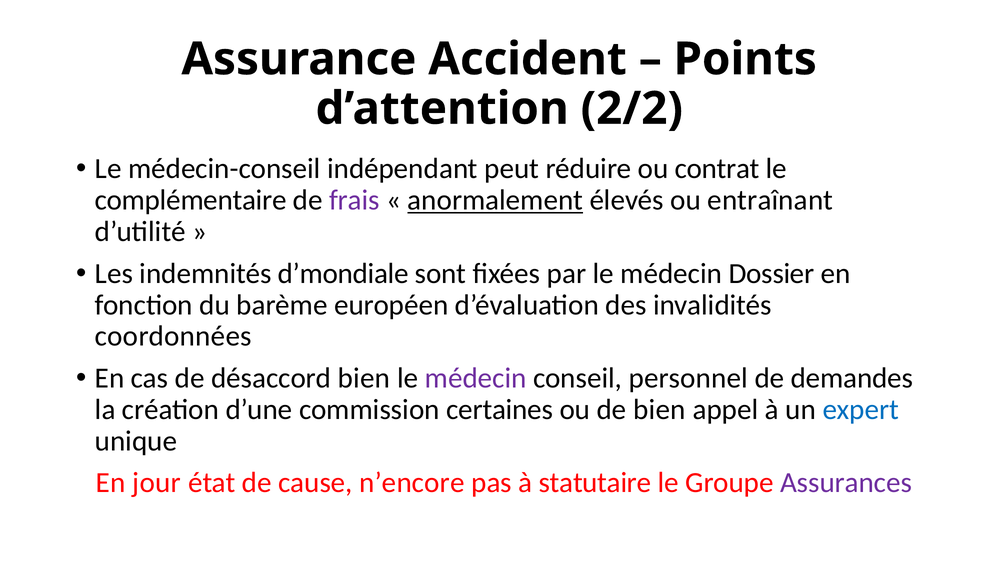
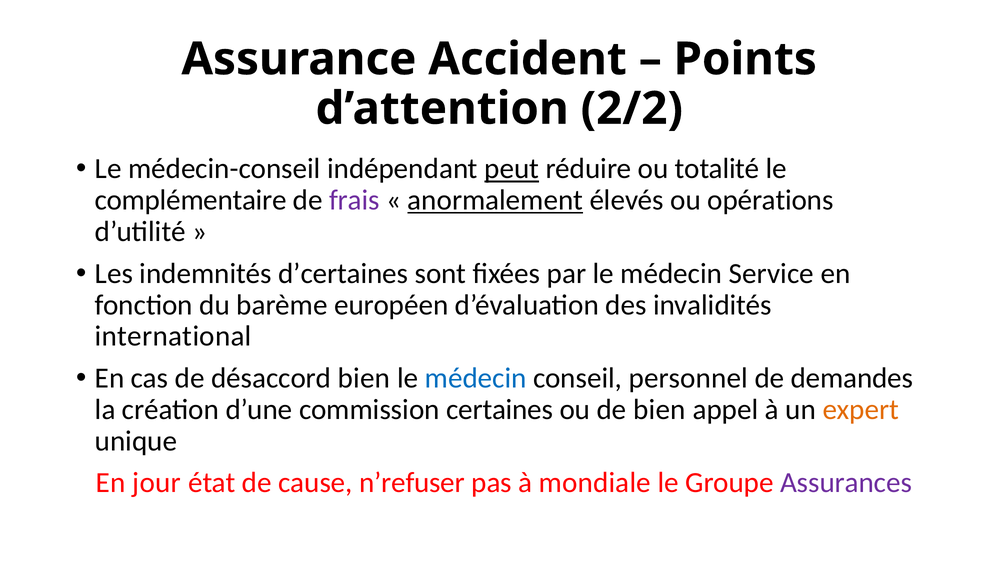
peut underline: none -> present (512, 169)
contrat: contrat -> totalité (717, 169)
entraînant: entraînant -> opérations (770, 200)
d’mondiale: d’mondiale -> d’certaines (343, 274)
Dossier: Dossier -> Service (771, 274)
coordonnées: coordonnées -> international (173, 336)
médecin colour: purple -> blue (476, 378)
expert colour: blue -> orange (861, 410)
n’encore: n’encore -> n’refuser (412, 483)
statutaire: statutaire -> mondiale (595, 483)
